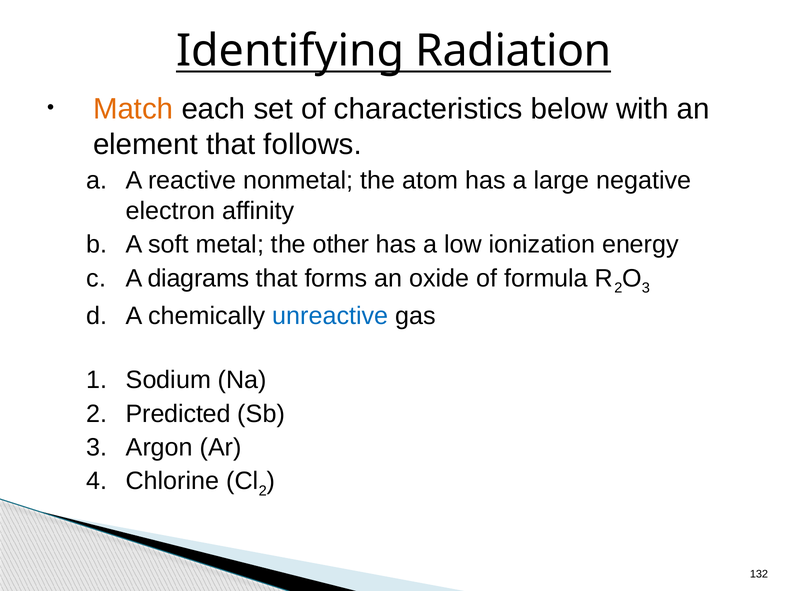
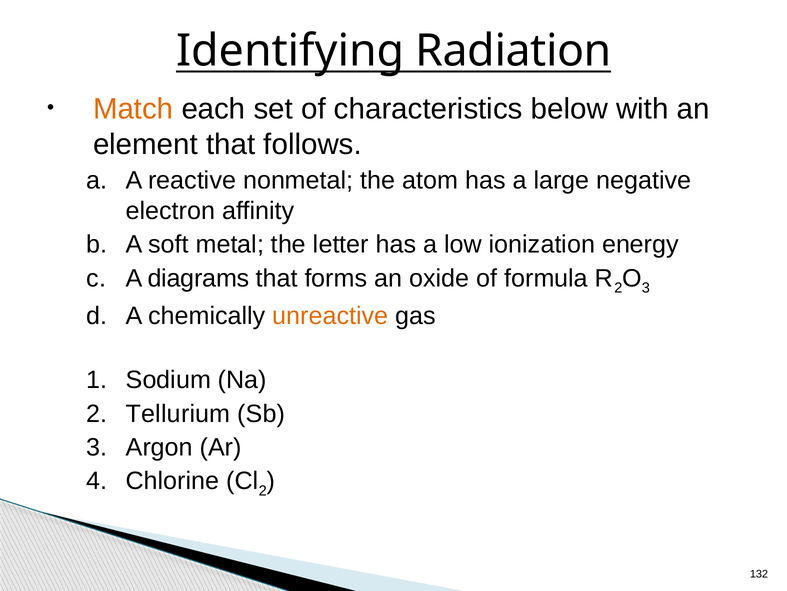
other: other -> letter (341, 244)
unreactive colour: blue -> orange (330, 316)
Predicted: Predicted -> Tellurium (178, 413)
